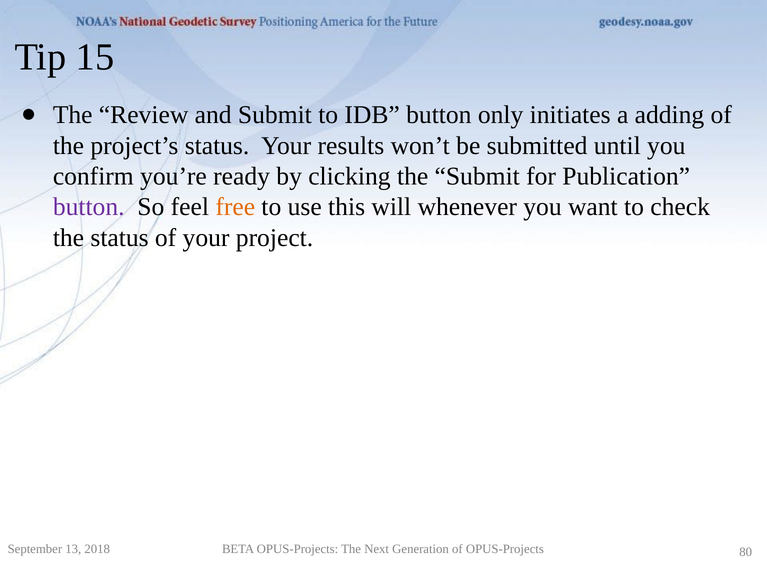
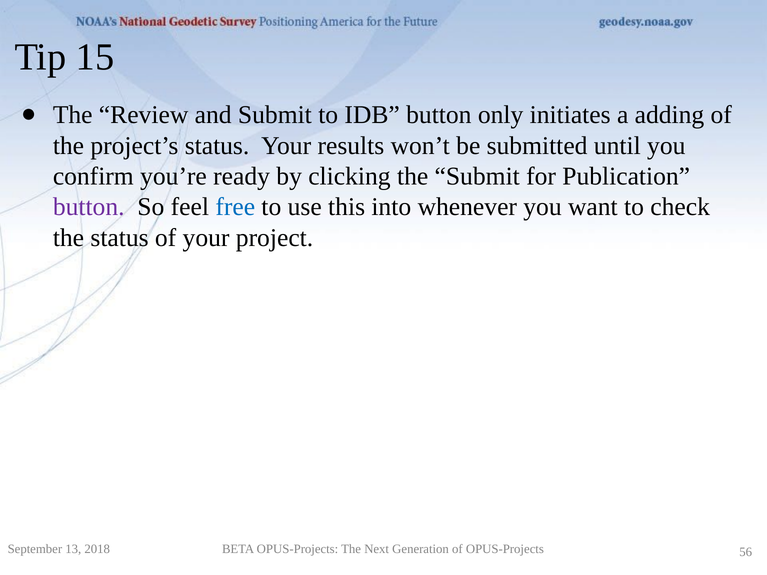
free colour: orange -> blue (235, 207)
will: will -> into (391, 207)
80: 80 -> 56 (746, 552)
